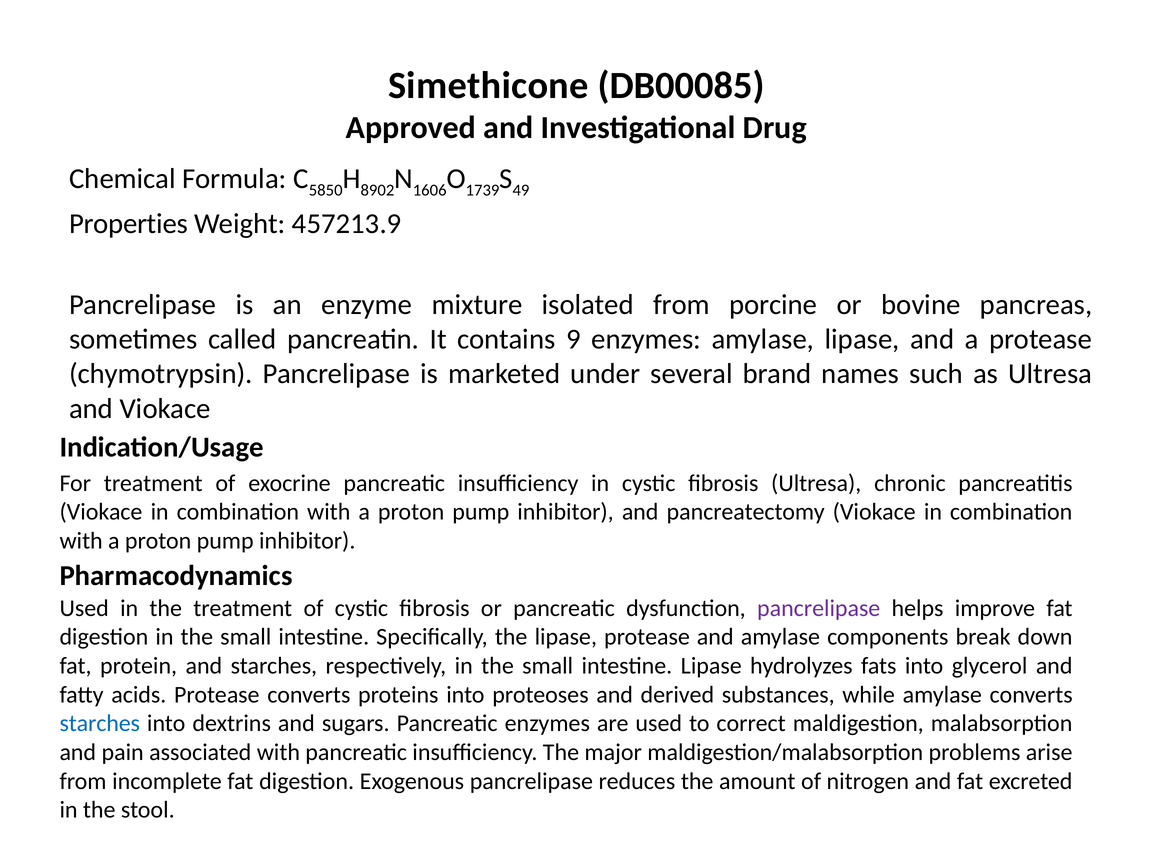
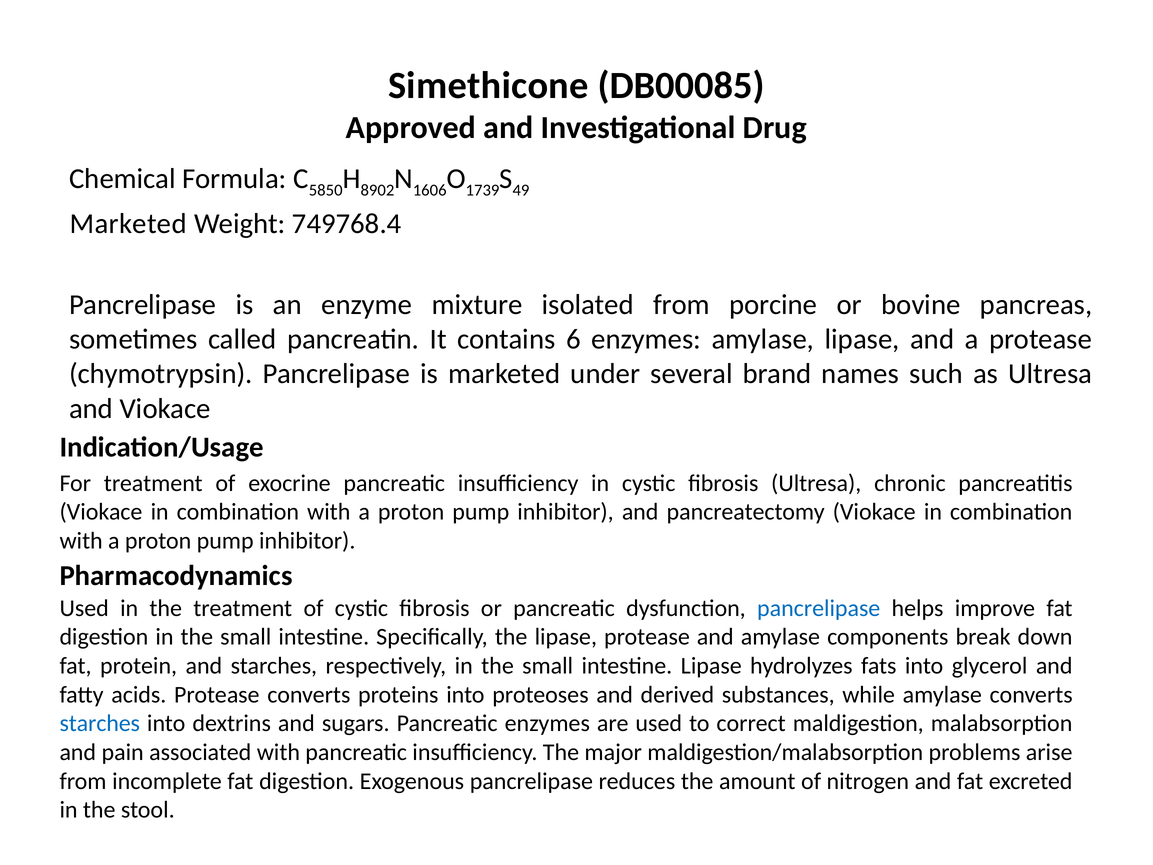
Properties: Properties -> Marketed (128, 224)
457213.9: 457213.9 -> 749768.4 (347, 224)
9: 9 -> 6 (573, 339)
pancrelipase colour: purple -> blue (819, 608)
